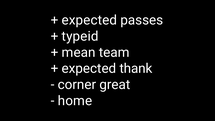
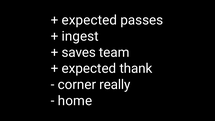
typeid: typeid -> ingest (80, 36)
mean: mean -> saves (79, 52)
great: great -> really (115, 85)
